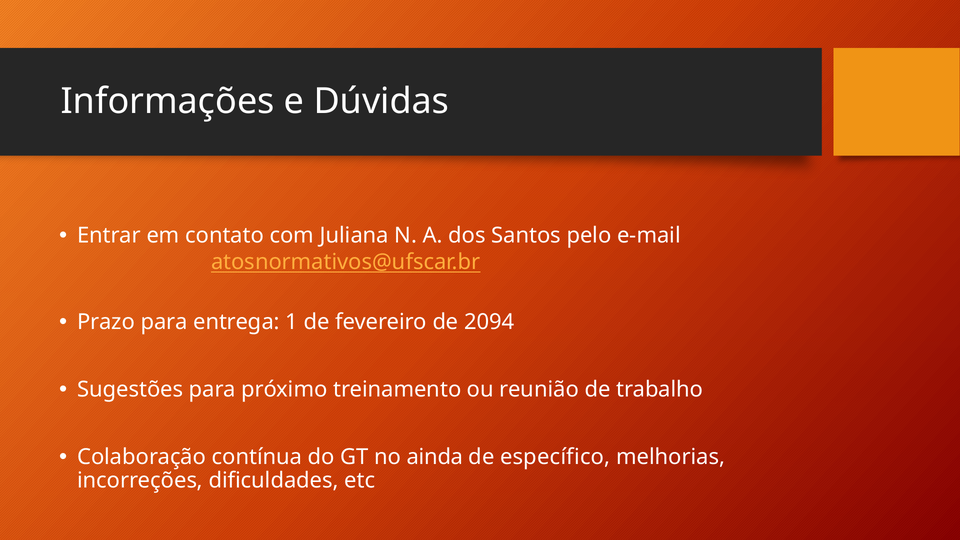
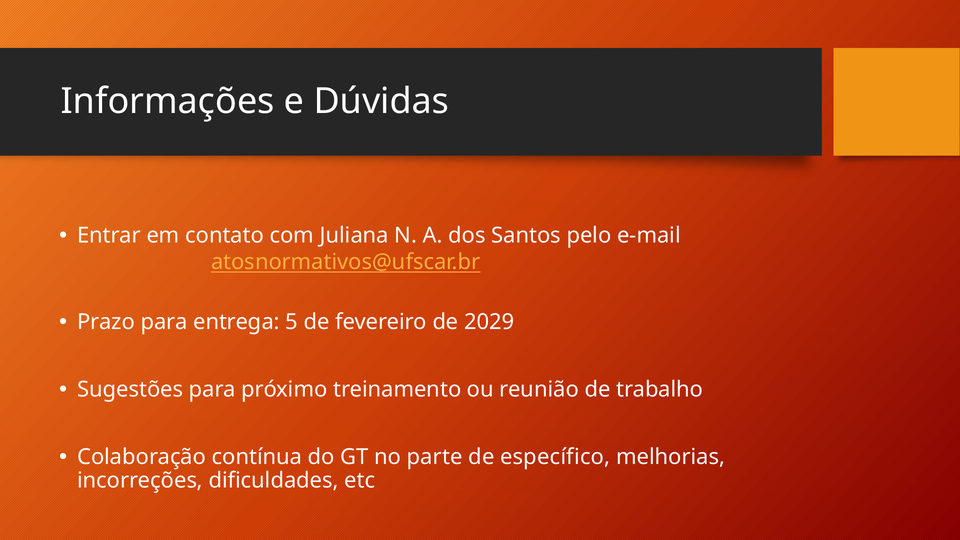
1: 1 -> 5 (292, 322)
2094: 2094 -> 2029 (489, 322)
ainda: ainda -> parte (435, 457)
